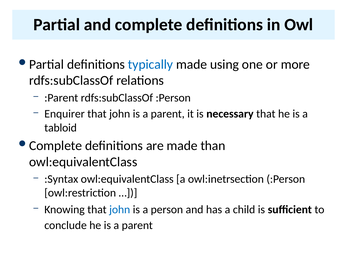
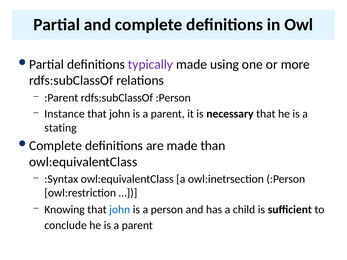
typically colour: blue -> purple (151, 64)
Enquirer: Enquirer -> Instance (65, 114)
tabloid: tabloid -> stating (61, 128)
